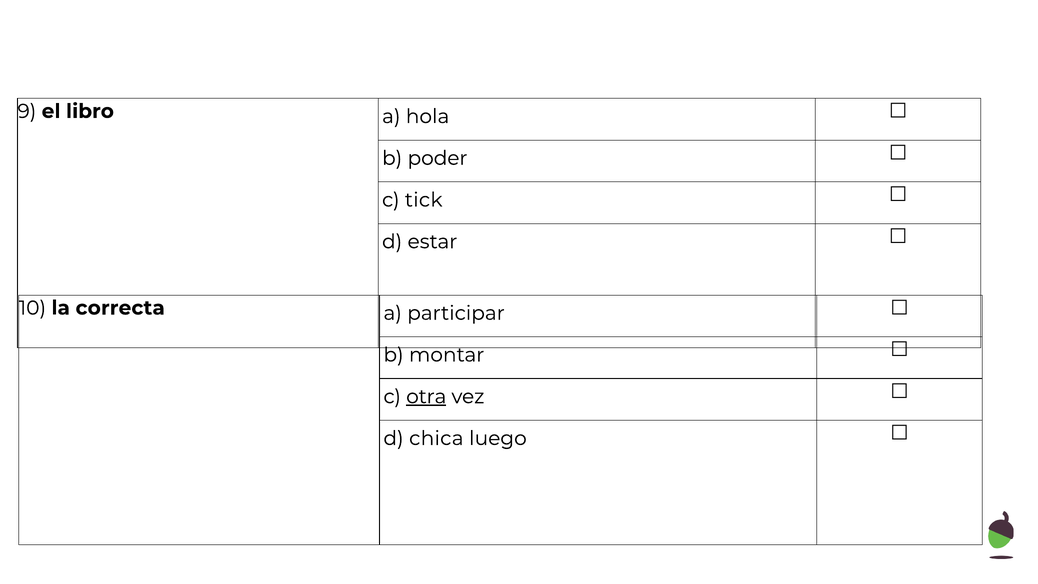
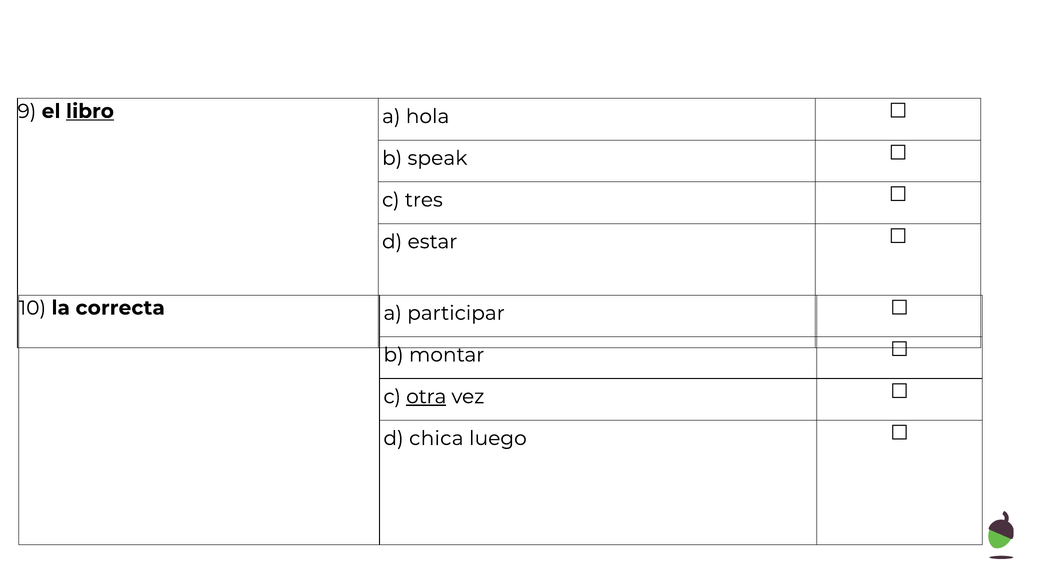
libro underline: none -> present (90, 111)
poder: poder -> speak (437, 158)
tick: tick -> tres (424, 200)
